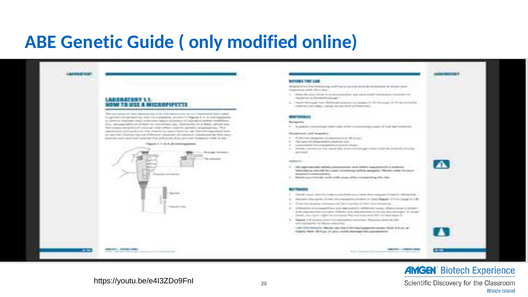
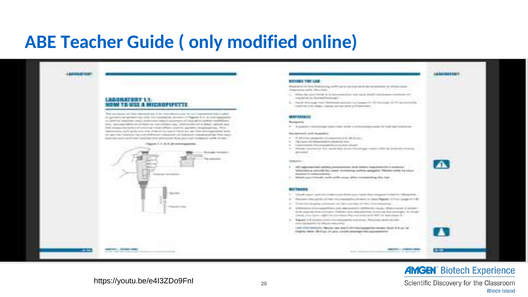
Genetic: Genetic -> Teacher (92, 42)
